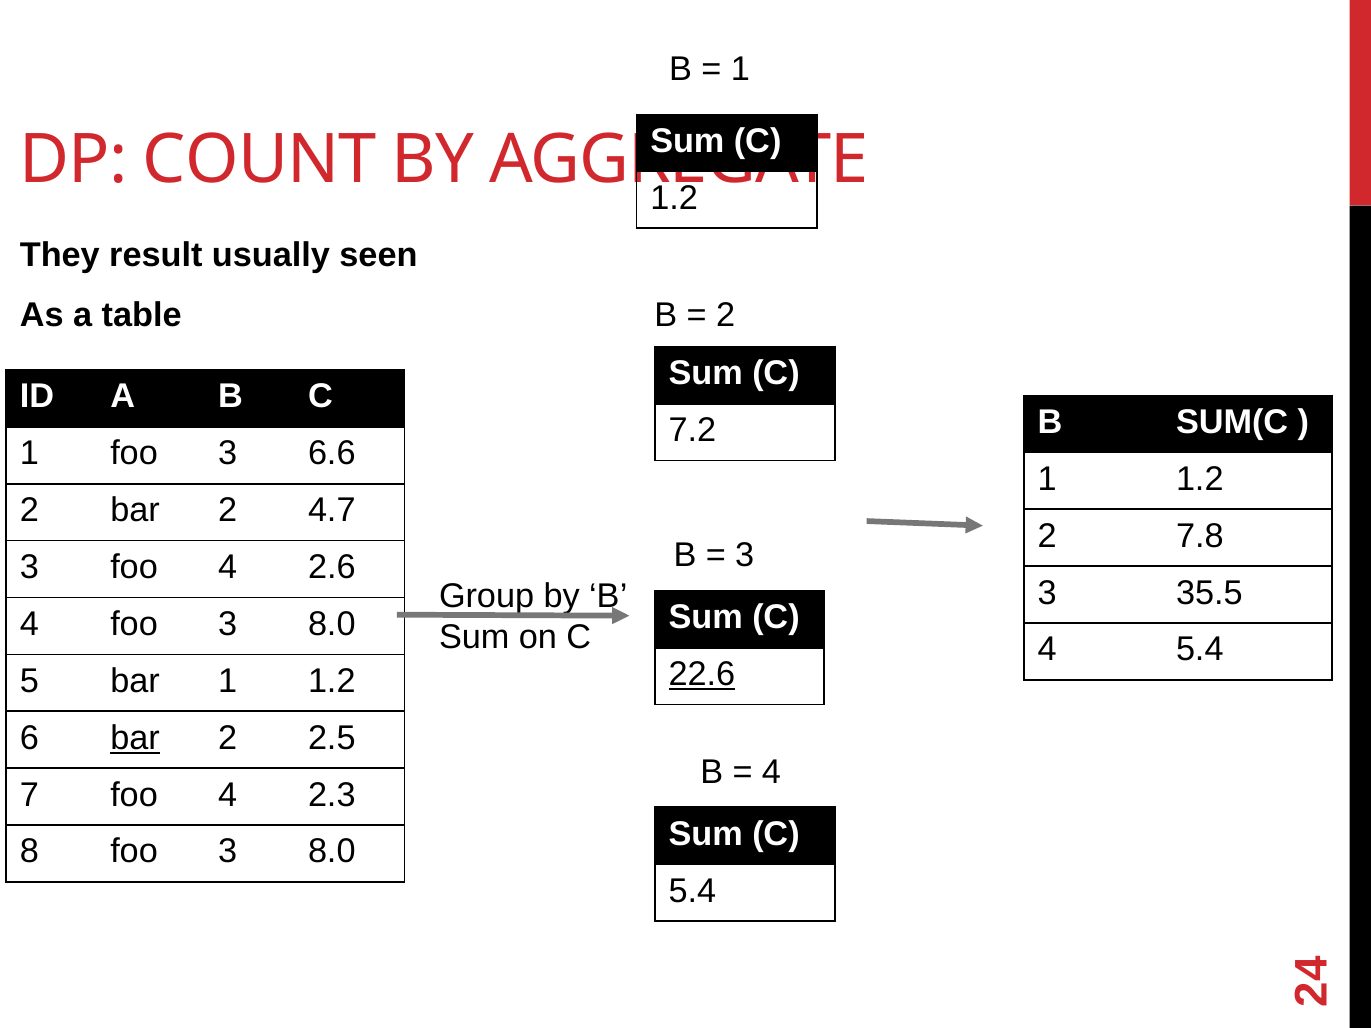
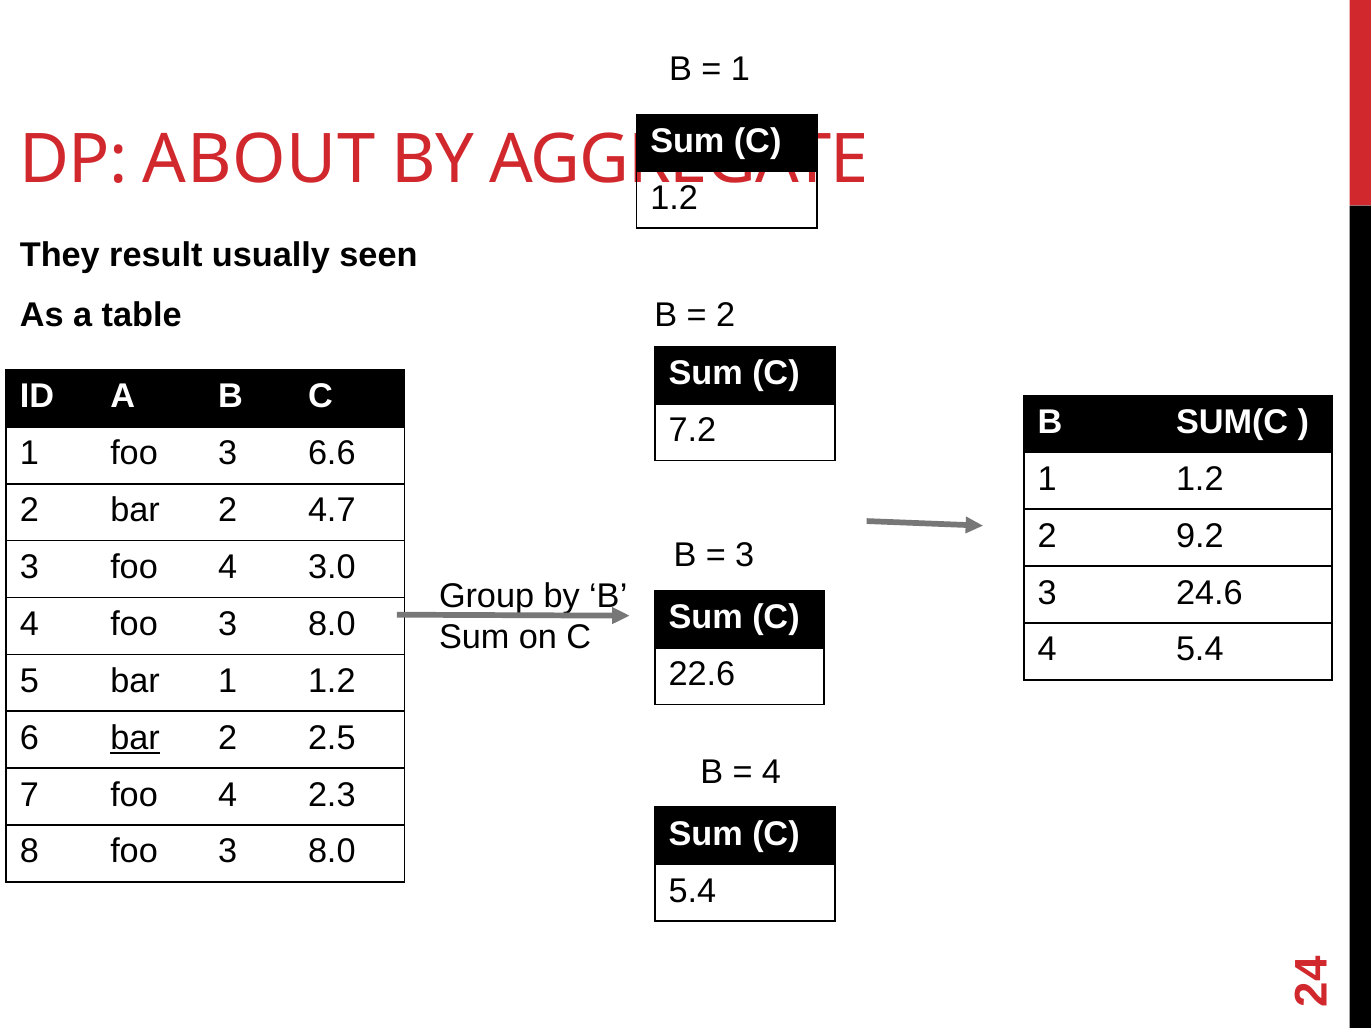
COUNT: COUNT -> ABOUT (259, 160)
7.8: 7.8 -> 9.2 (1200, 536)
2.6: 2.6 -> 3.0 (332, 567)
35.5: 35.5 -> 24.6 (1209, 593)
22.6 underline: present -> none (702, 675)
